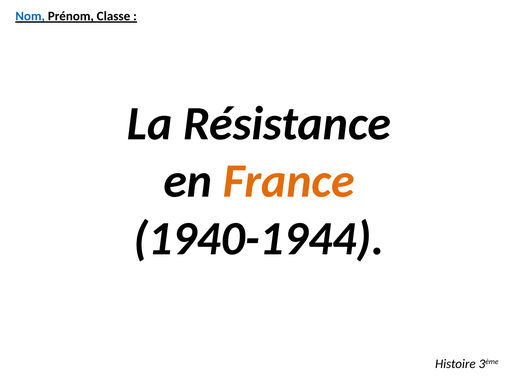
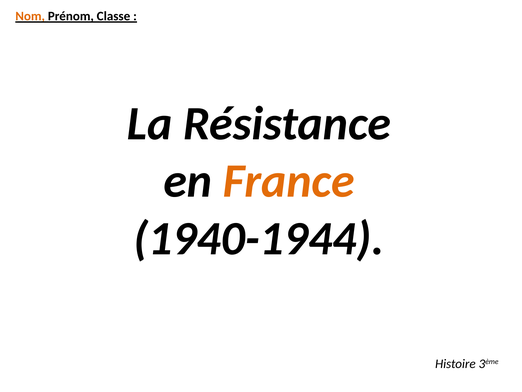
Nom colour: blue -> orange (30, 16)
